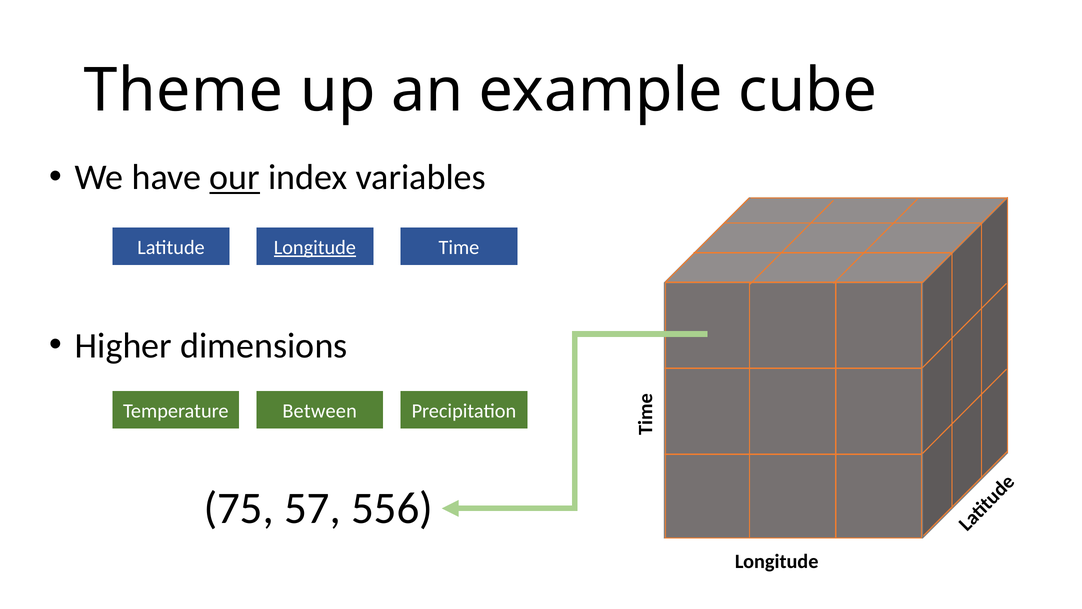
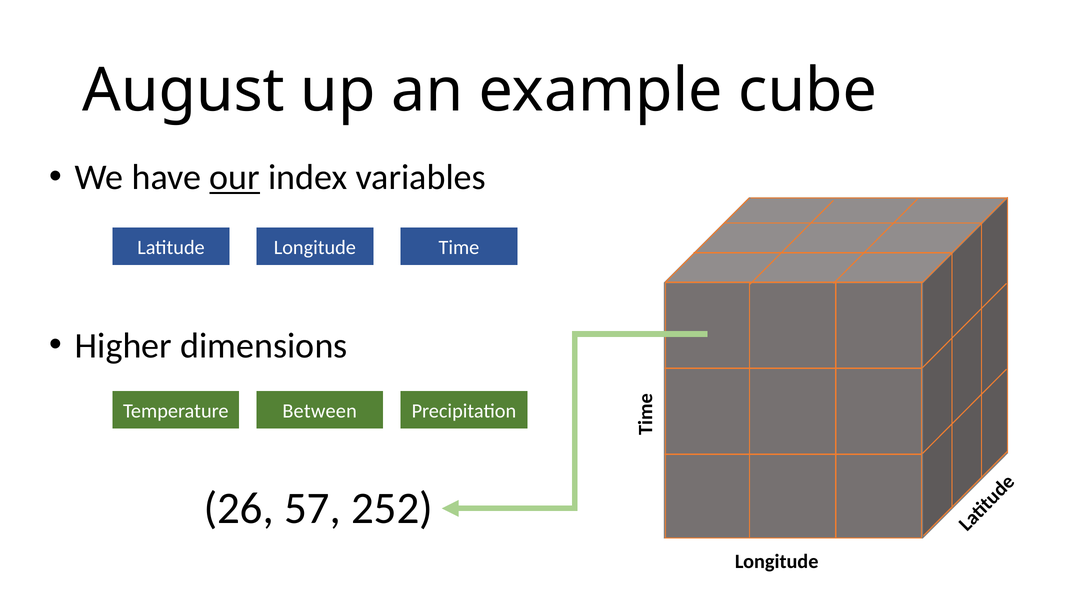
Theme: Theme -> August (184, 91)
Longitude underline: present -> none (315, 247)
75: 75 -> 26 (239, 508)
556: 556 -> 252 (392, 508)
